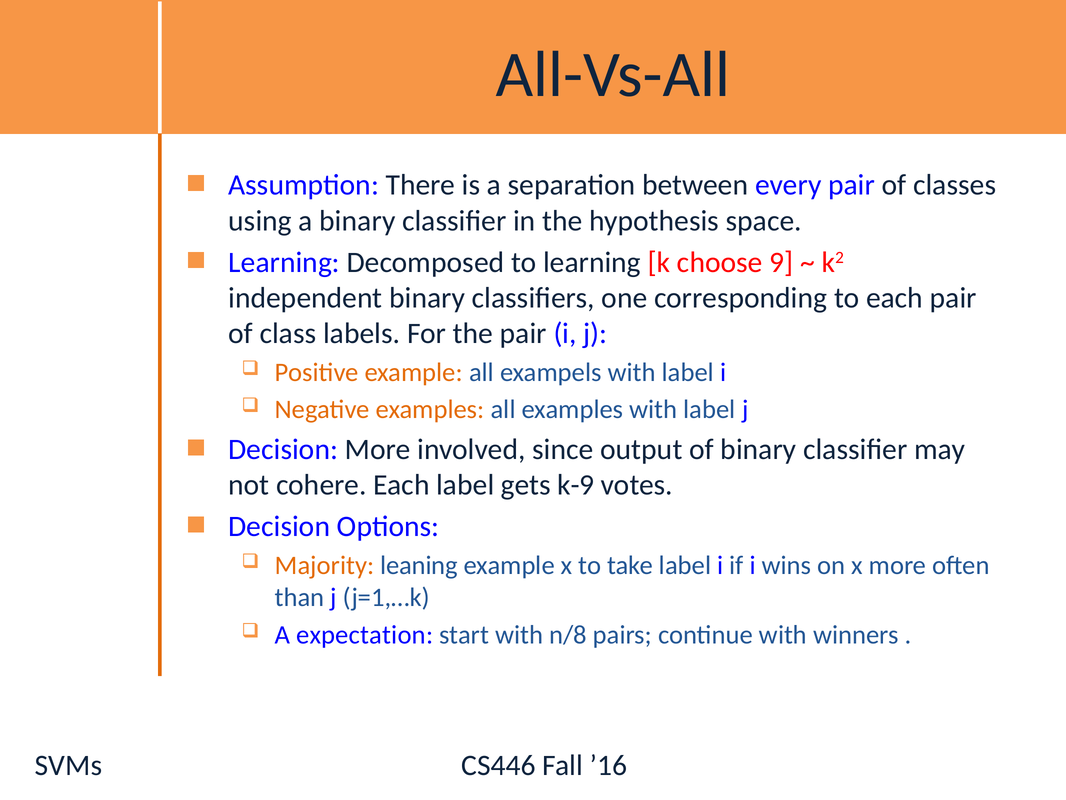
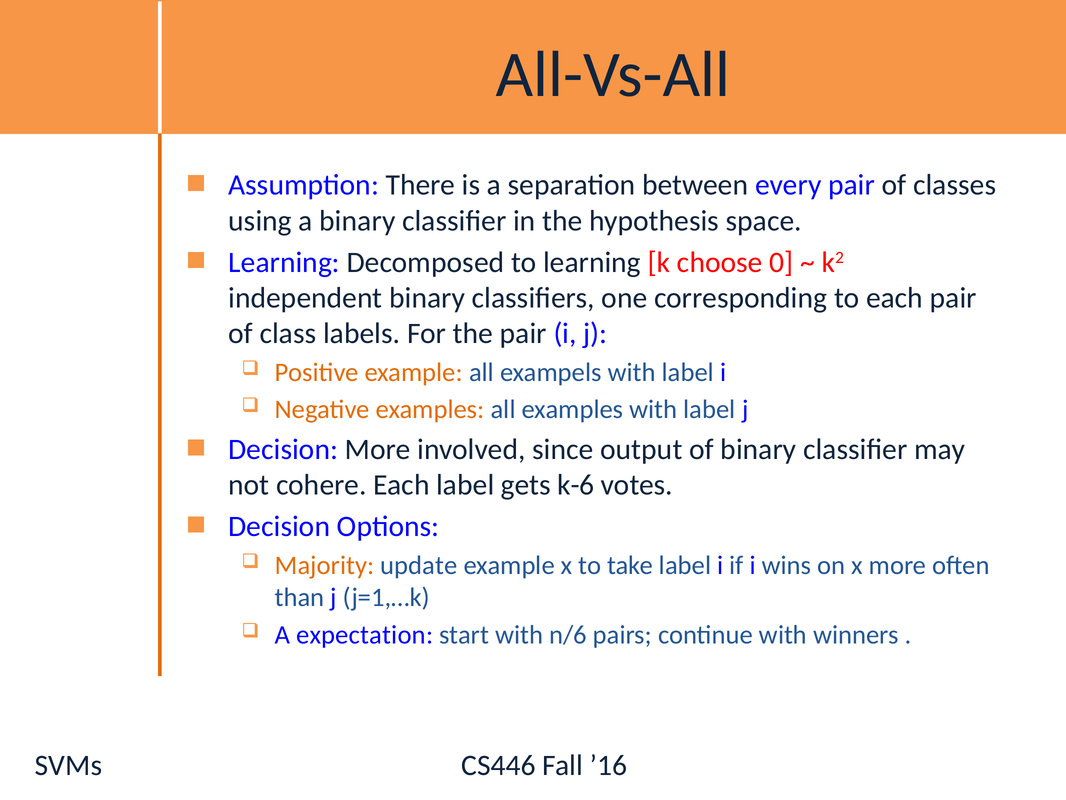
9: 9 -> 0 (781, 262)
k-9: k-9 -> k-6 (576, 485)
leaning: leaning -> update (419, 565)
n/8: n/8 -> n/6 (568, 634)
